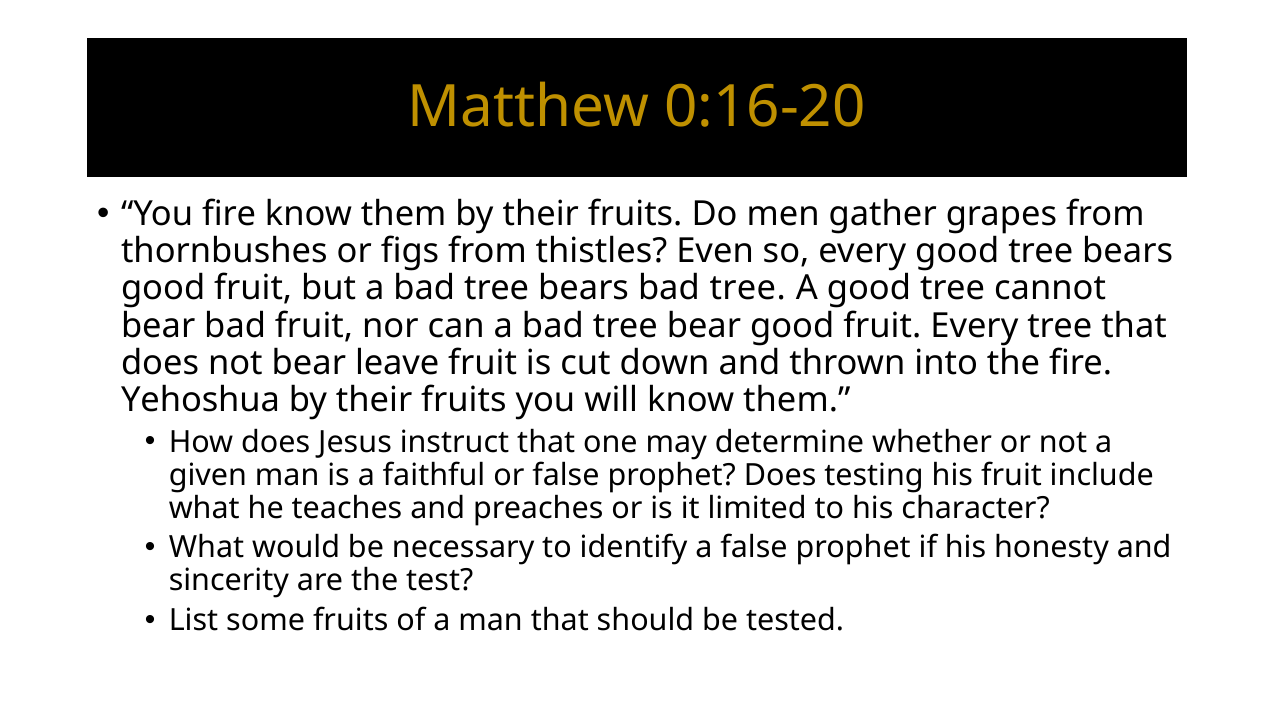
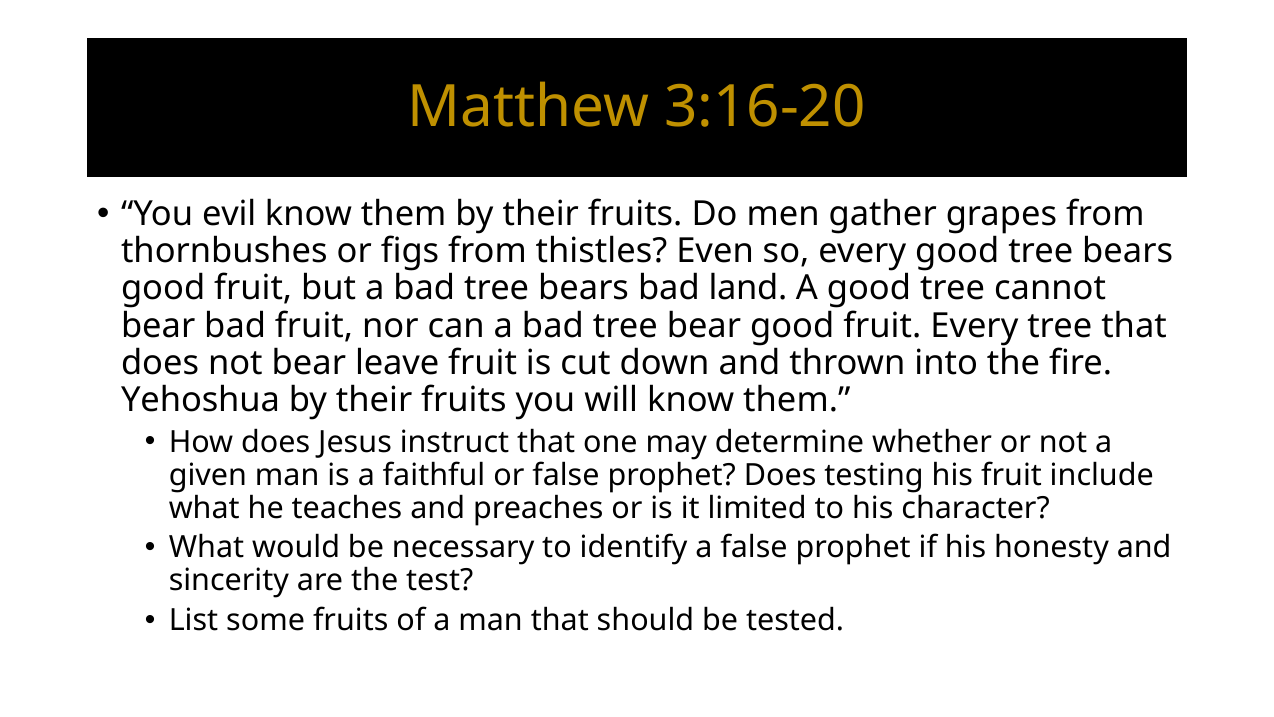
0:16-20: 0:16-20 -> 3:16-20 (765, 107)
You fire: fire -> evil (229, 214)
bears bad tree: tree -> land (748, 288)
